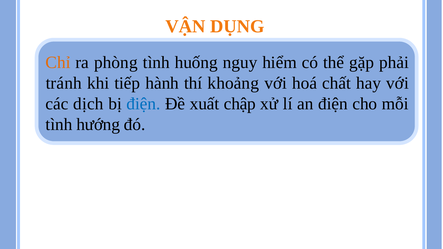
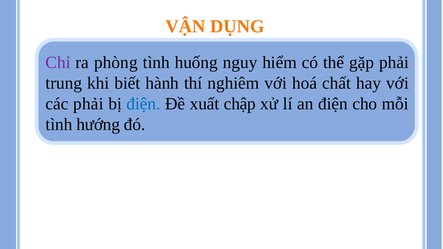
Chỉ colour: orange -> purple (58, 63)
tránh: tránh -> trung (64, 83)
tiếp: tiếp -> biết (127, 83)
khoảng: khoảng -> nghiêm (233, 83)
các dịch: dịch -> phải (88, 104)
